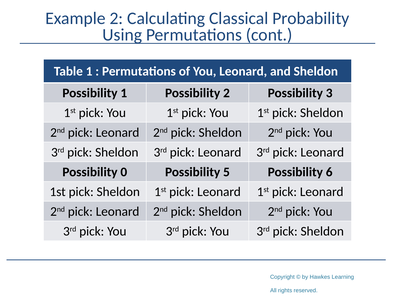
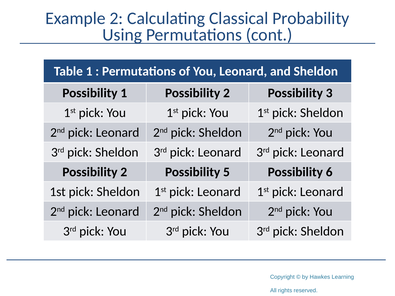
0: 0 -> 2 (124, 172)
